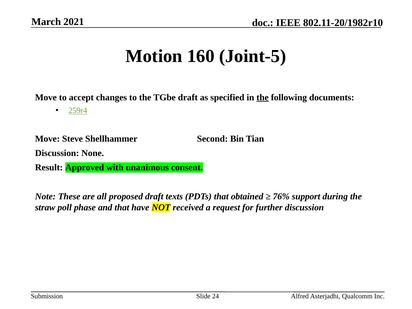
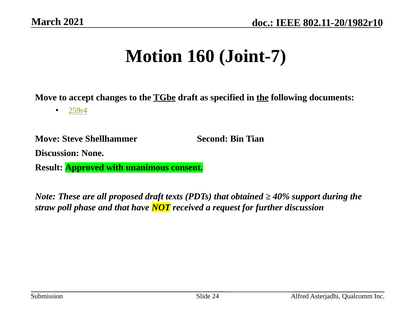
Joint-5: Joint-5 -> Joint-7 (253, 56)
TGbe underline: none -> present (165, 97)
76%: 76% -> 40% (281, 196)
